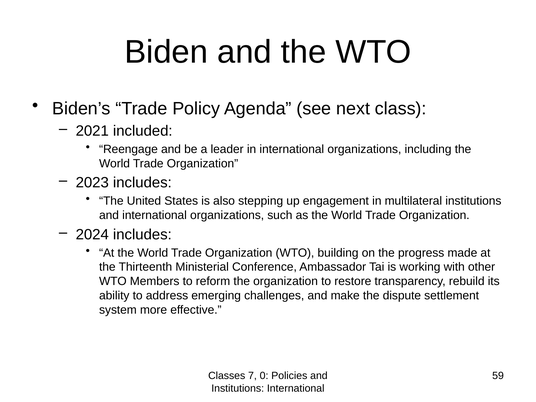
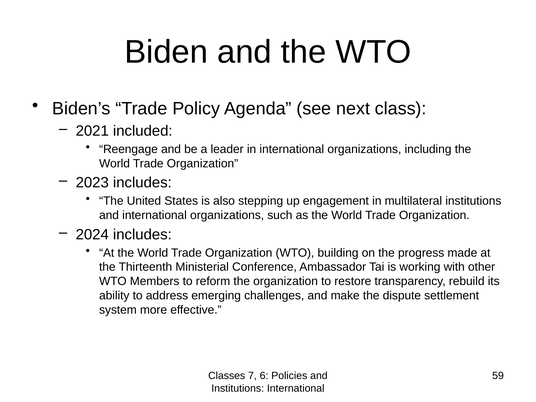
0: 0 -> 6 (264, 376)
